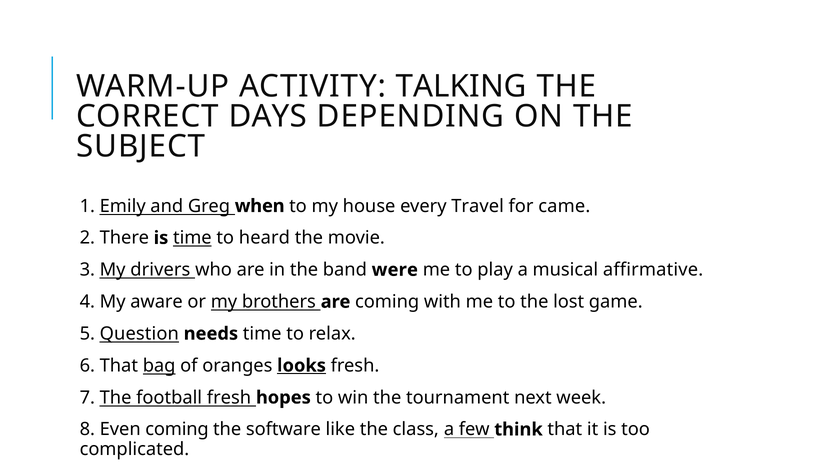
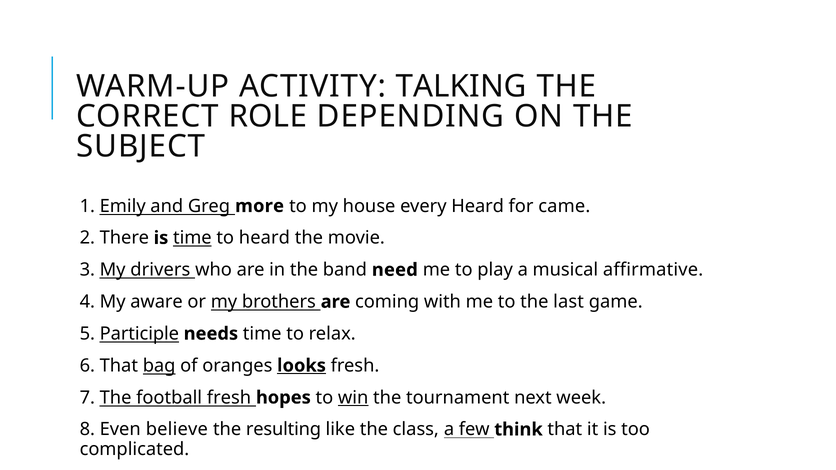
DAYS: DAYS -> ROLE (268, 117)
when: when -> more (260, 206)
every Travel: Travel -> Heard (478, 206)
were: were -> need (395, 270)
lost: lost -> last (569, 302)
Question: Question -> Participle (139, 334)
win underline: none -> present (353, 398)
Even coming: coming -> believe (177, 430)
software: software -> resulting (284, 430)
